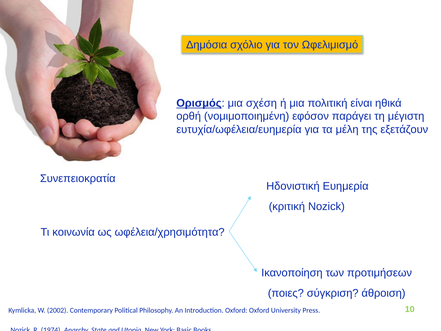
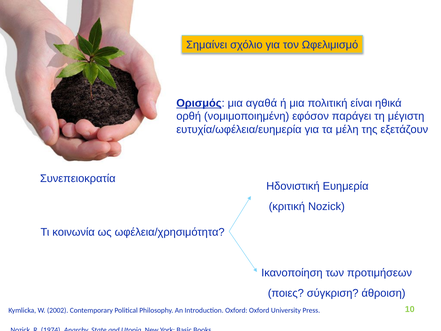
Δημόσια: Δημόσια -> Σημαίνει (207, 45)
σχέση: σχέση -> αγαθά (261, 103)
